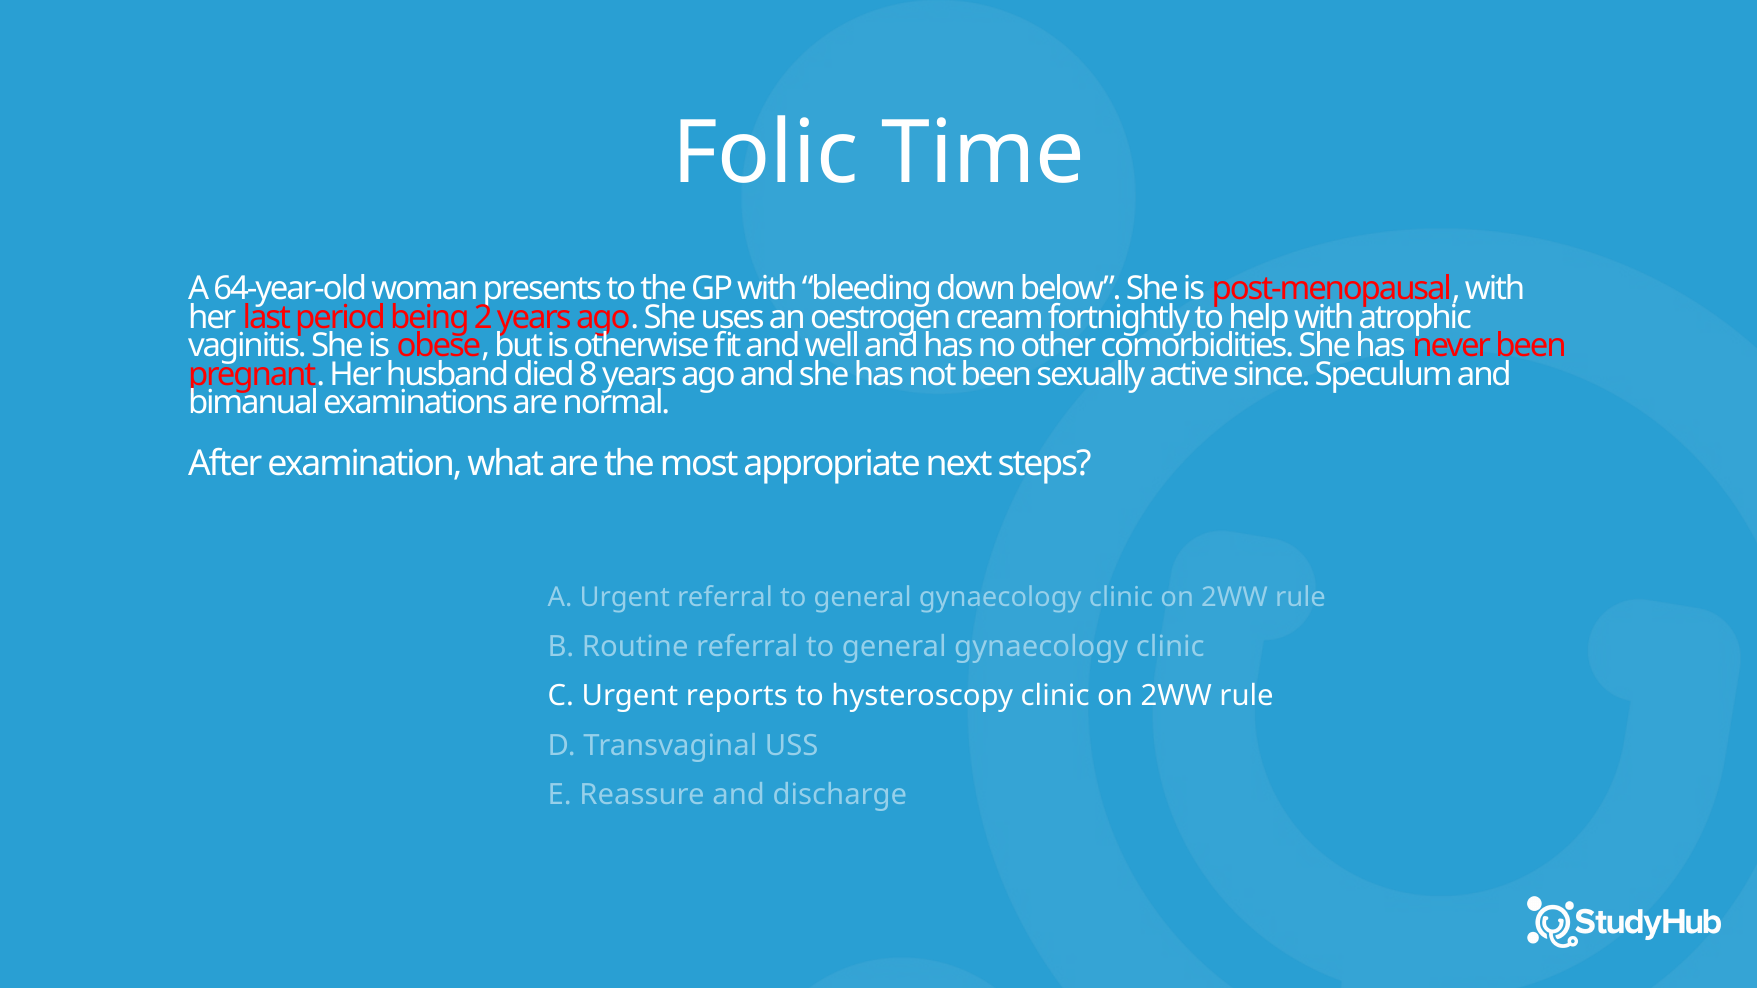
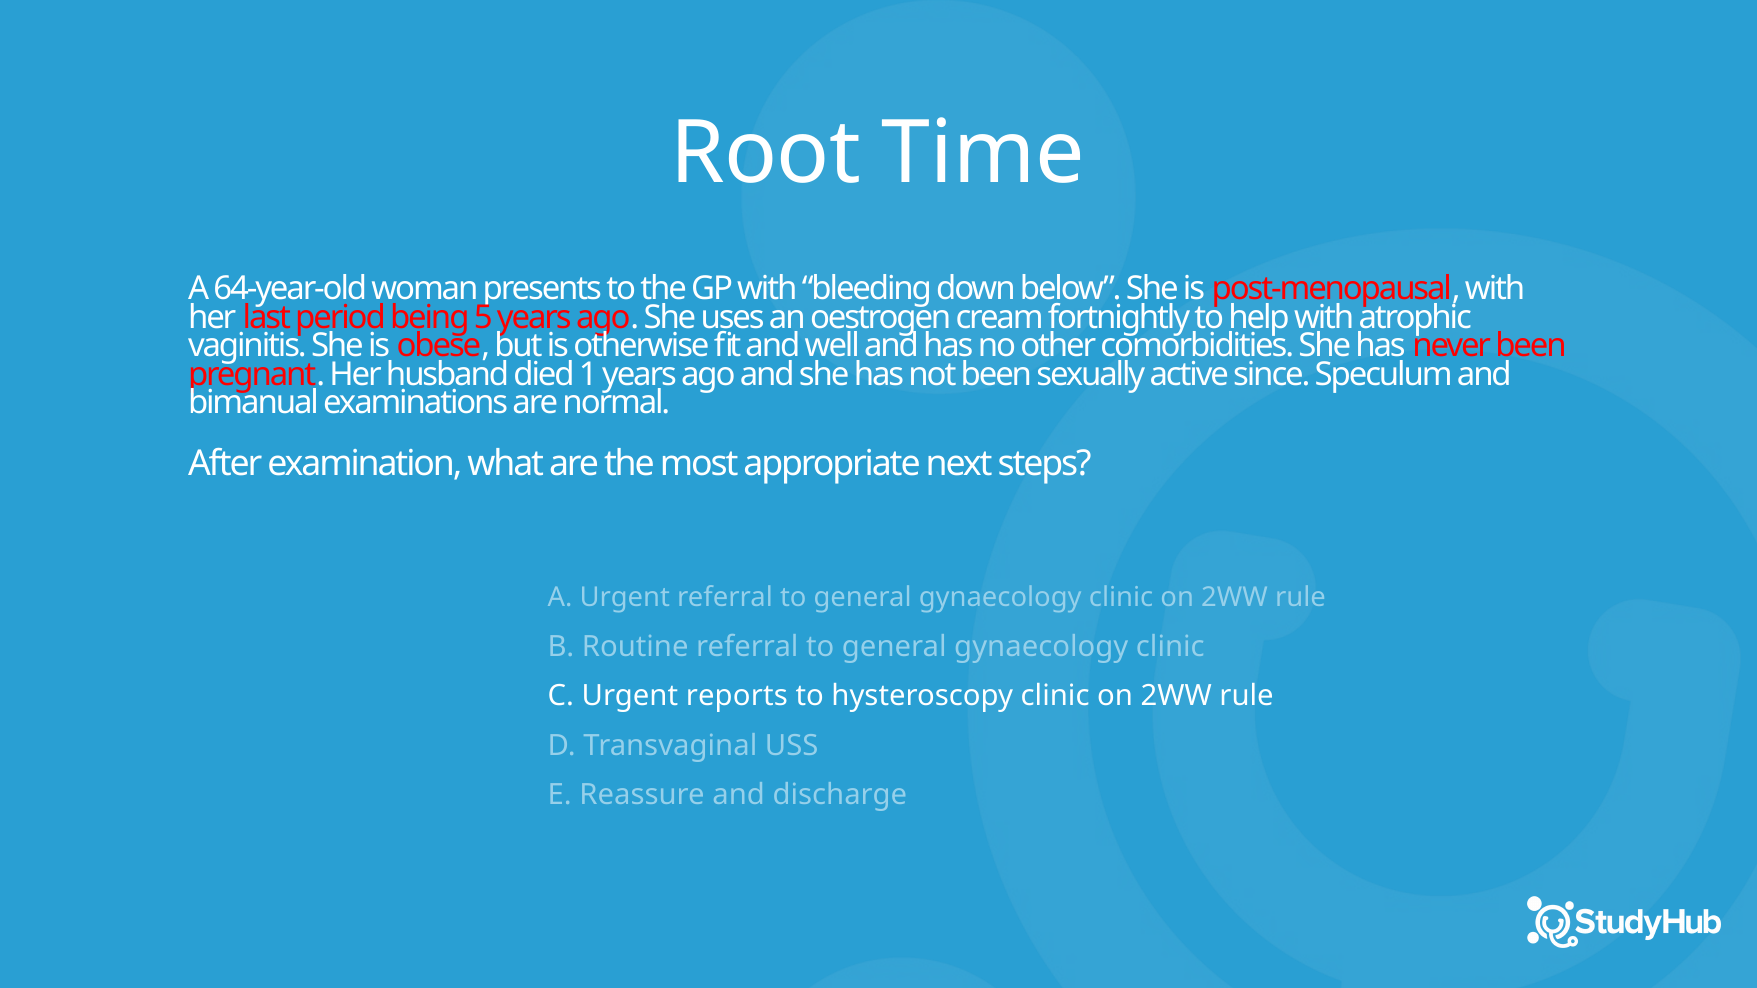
Folic: Folic -> Root (766, 153)
2: 2 -> 5 (483, 317)
8: 8 -> 1 (588, 374)
